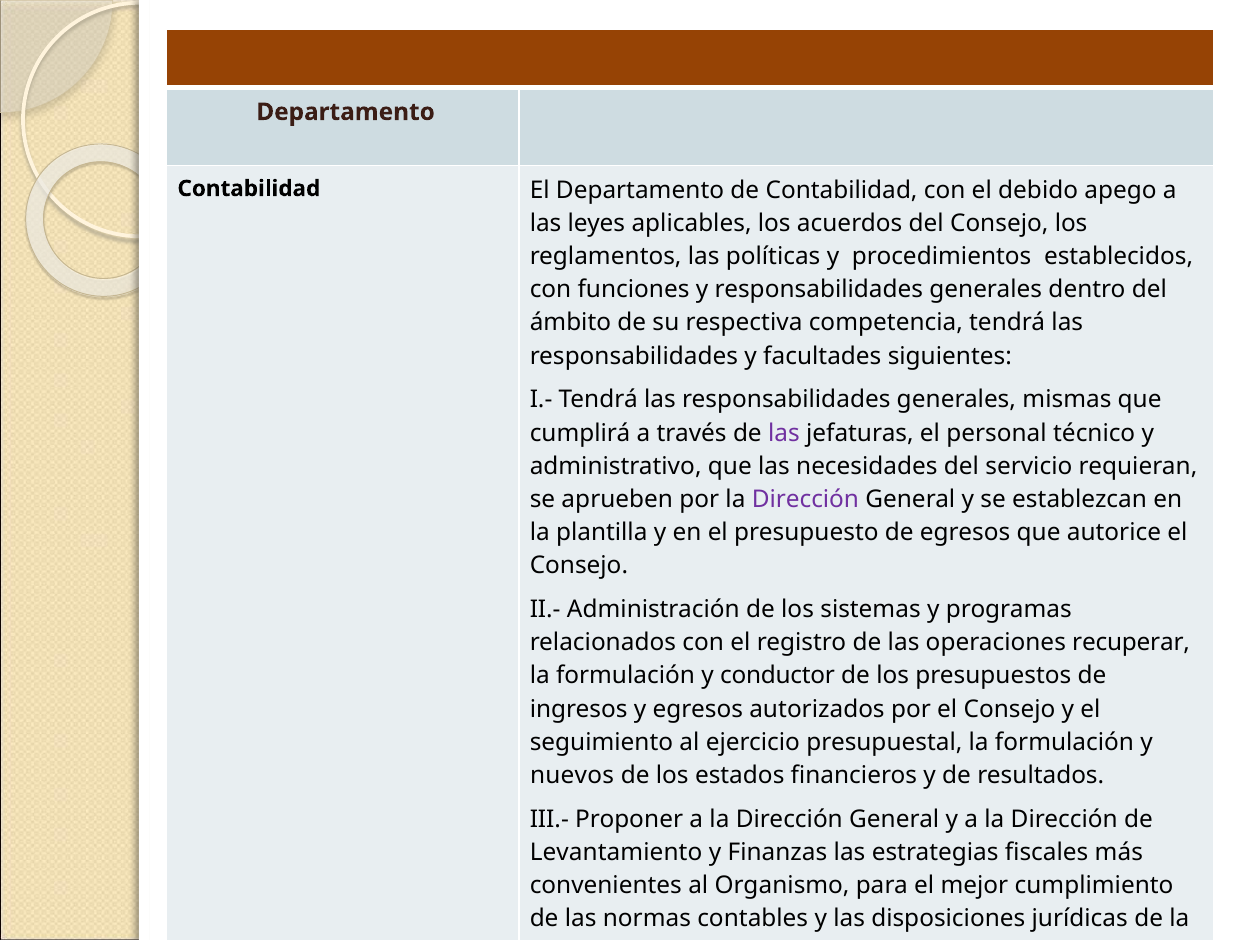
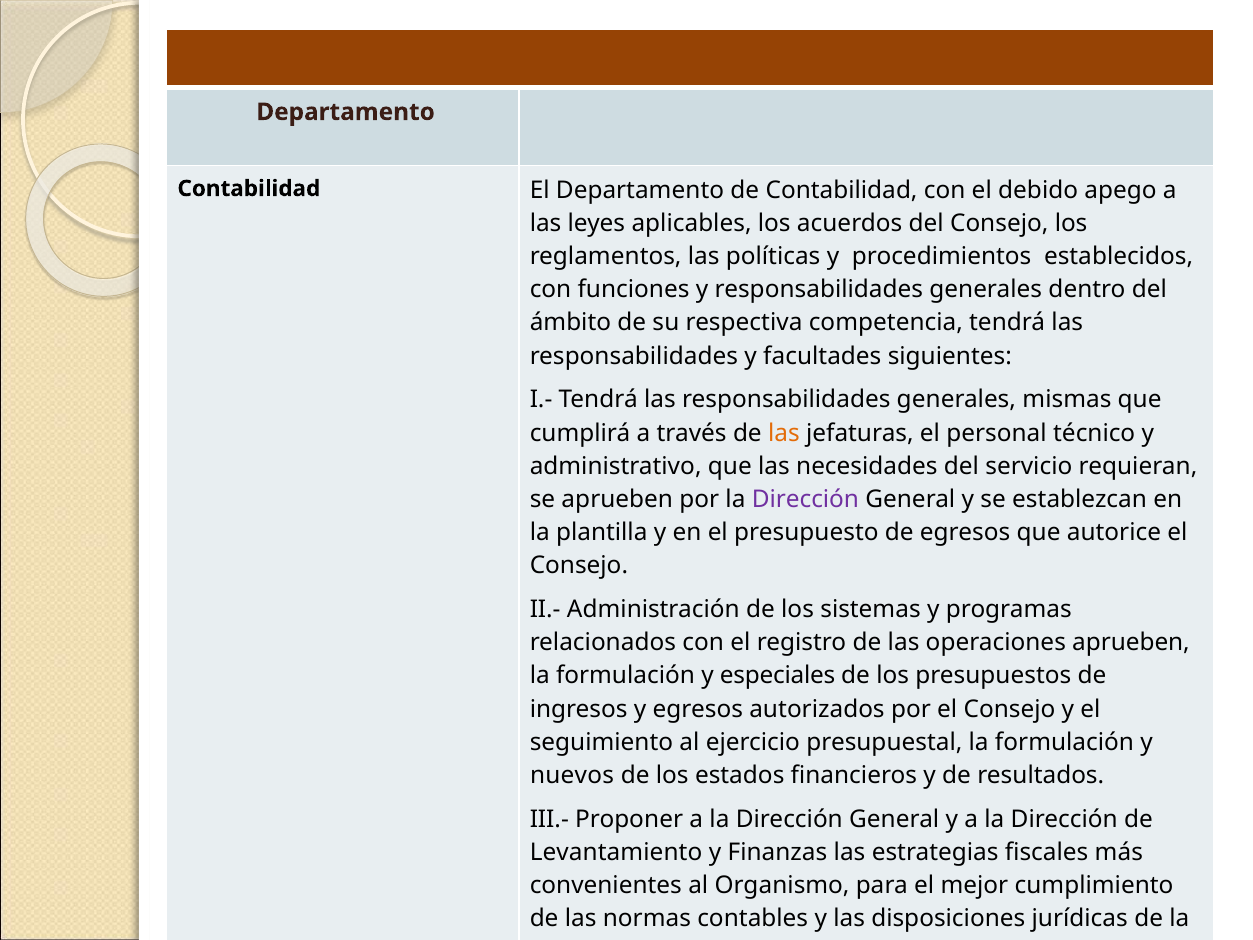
las colour: purple -> orange (784, 433)
operaciones recuperar: recuperar -> aprueben (1131, 643)
conductor: conductor -> especiales (778, 676)
